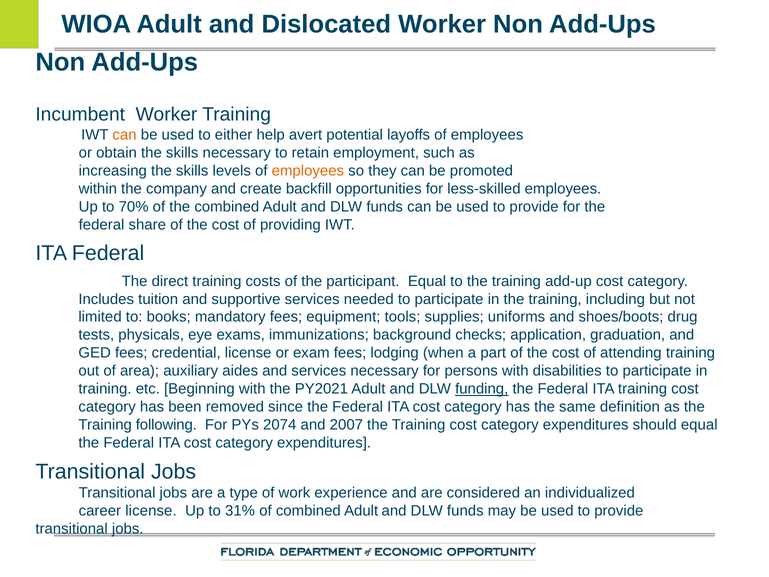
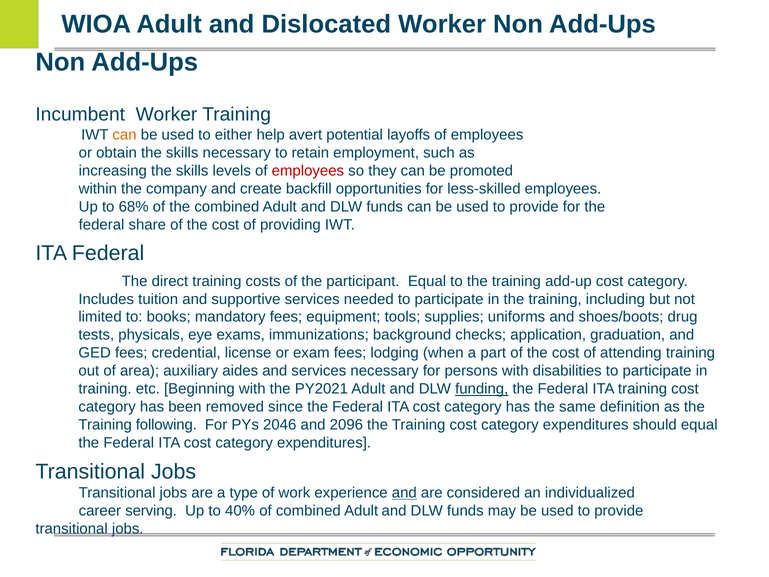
employees colour: orange -> red (308, 171)
70%: 70% -> 68% (134, 207)
2074: 2074 -> 2046 (280, 425)
2007: 2007 -> 2096 (346, 425)
and underline: none -> present (404, 493)
career license: license -> serving (151, 511)
31%: 31% -> 40% (240, 511)
